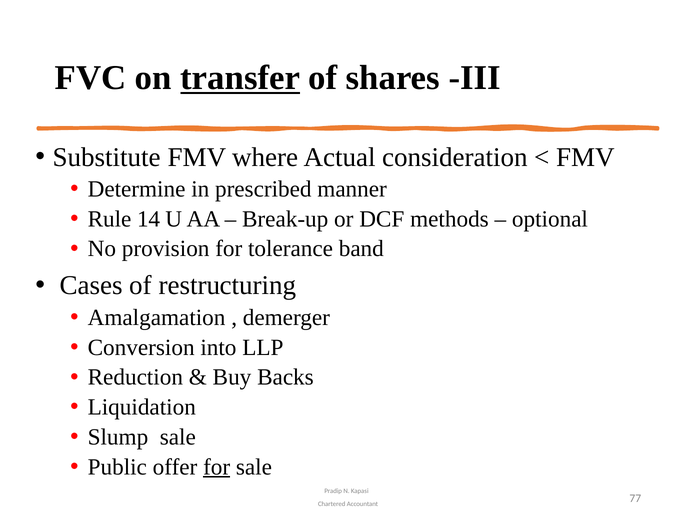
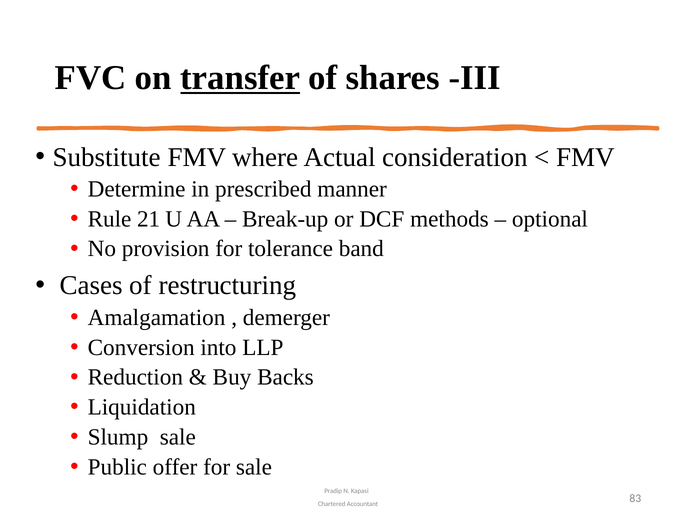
14: 14 -> 21 (149, 219)
for underline: present -> none (217, 467)
77: 77 -> 83 (635, 498)
